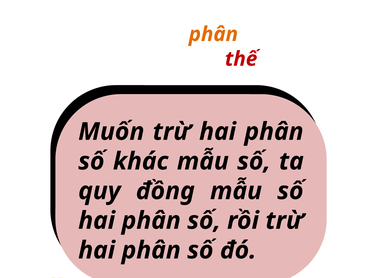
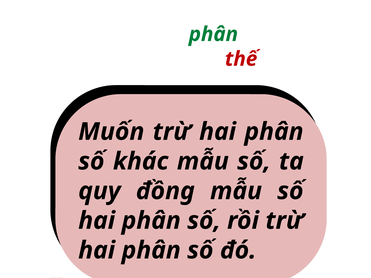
phân colour: orange -> green (213, 34)
